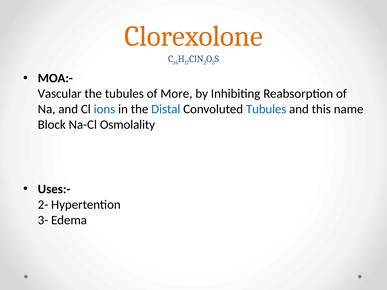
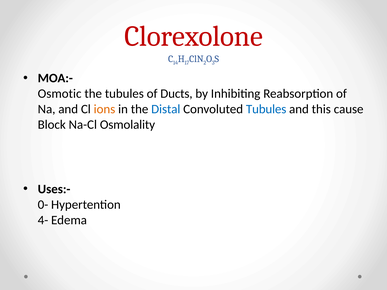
Clorexolone colour: orange -> red (194, 36)
Vascular: Vascular -> Osmotic (60, 94)
More: More -> Ducts (176, 94)
ions colour: blue -> orange (104, 109)
name: name -> cause (349, 109)
2-: 2- -> 0- (43, 205)
3-: 3- -> 4- (43, 220)
